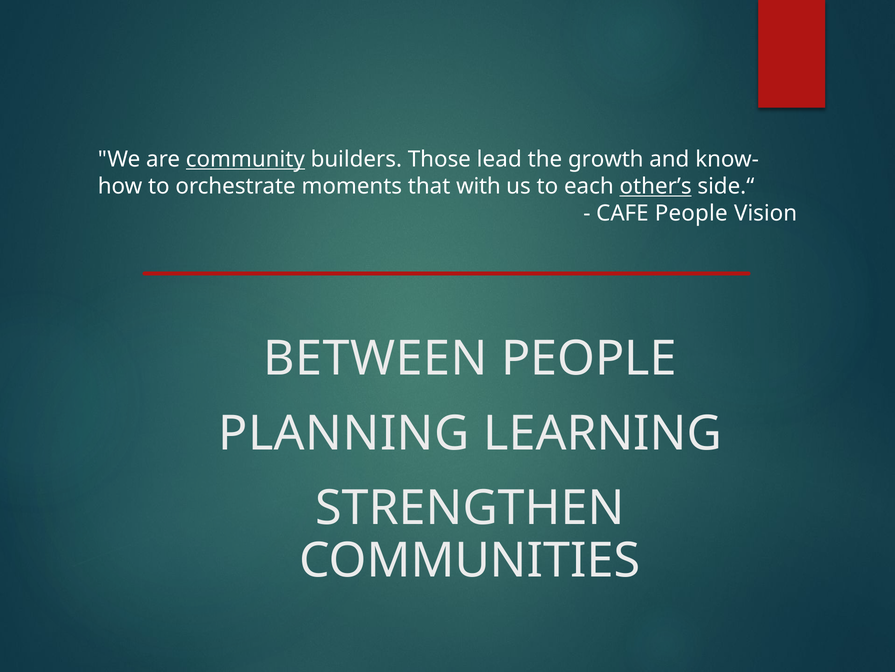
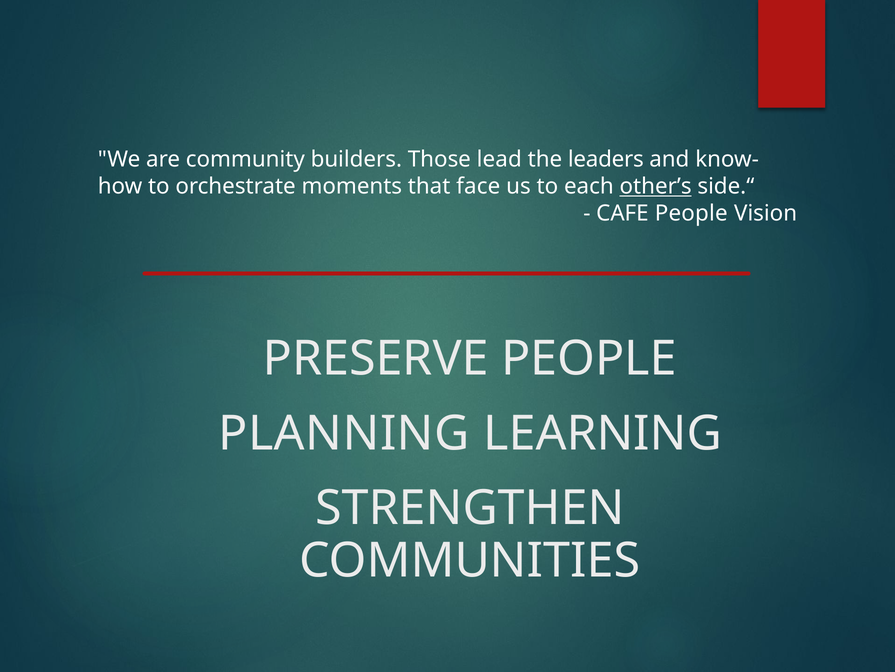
community underline: present -> none (245, 159)
growth: growth -> leaders (606, 159)
with: with -> face (478, 186)
BETWEEN: BETWEEN -> PRESERVE (376, 358)
